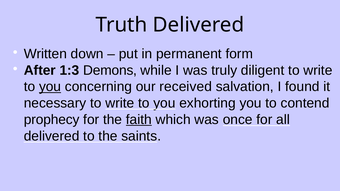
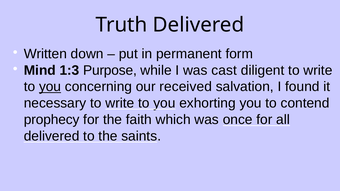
After: After -> Mind (40, 70)
Demons: Demons -> Purpose (110, 70)
truly: truly -> cast (224, 70)
faith underline: present -> none (139, 120)
